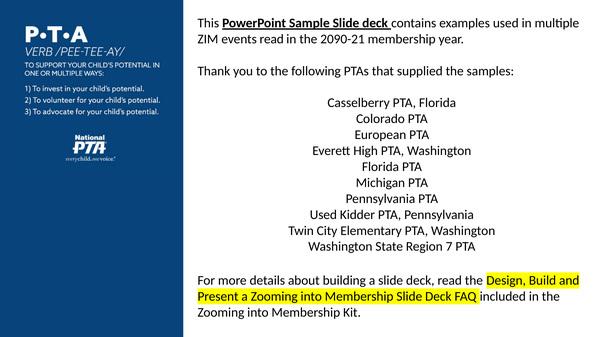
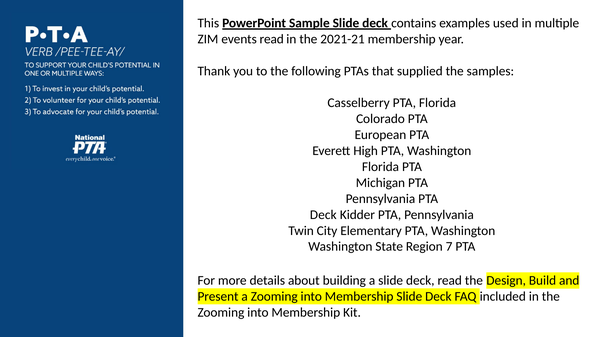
2090-21: 2090-21 -> 2021-21 (342, 39)
Used: Used -> Deck (323, 215)
